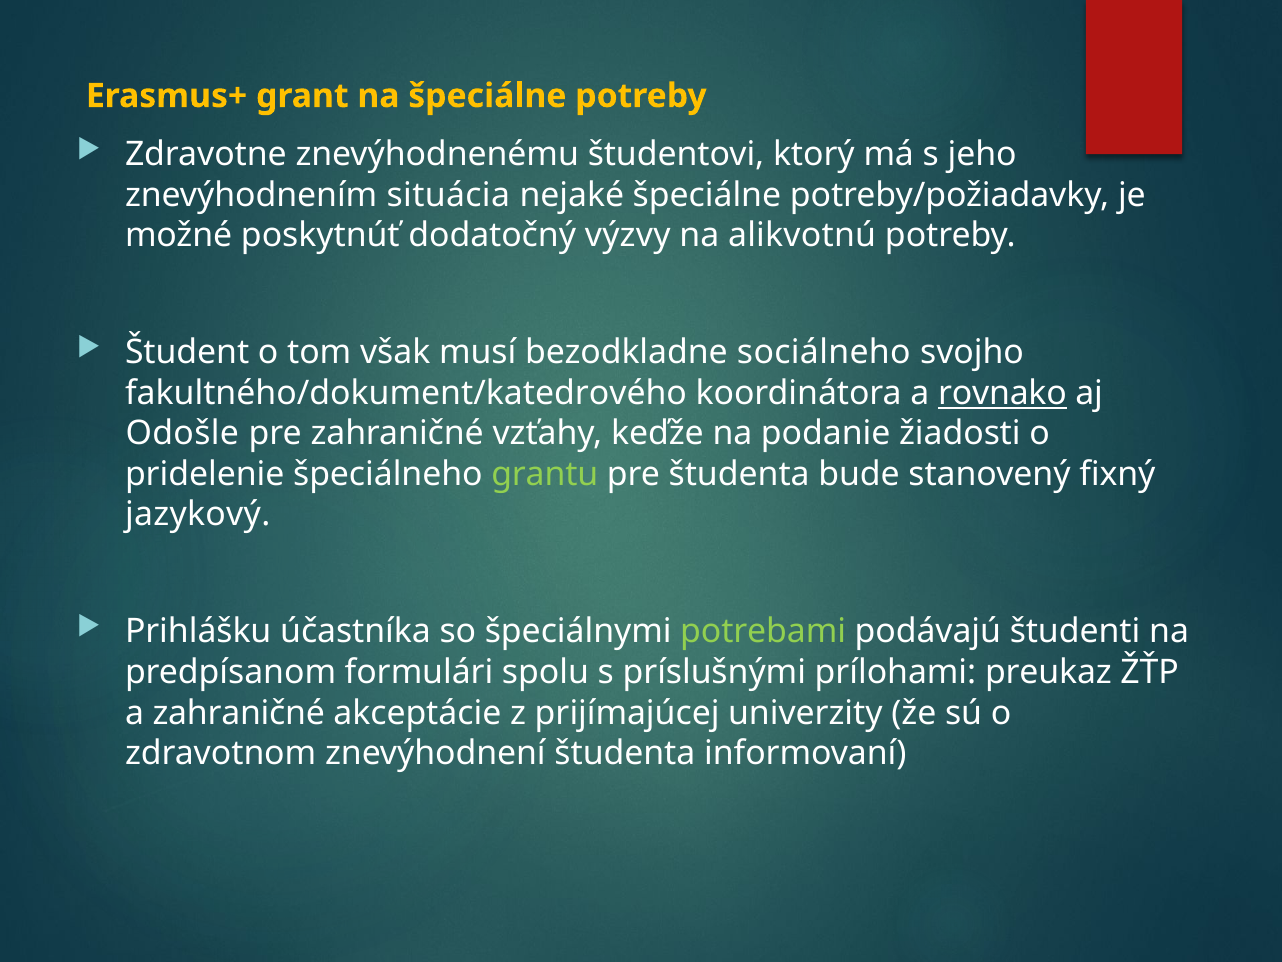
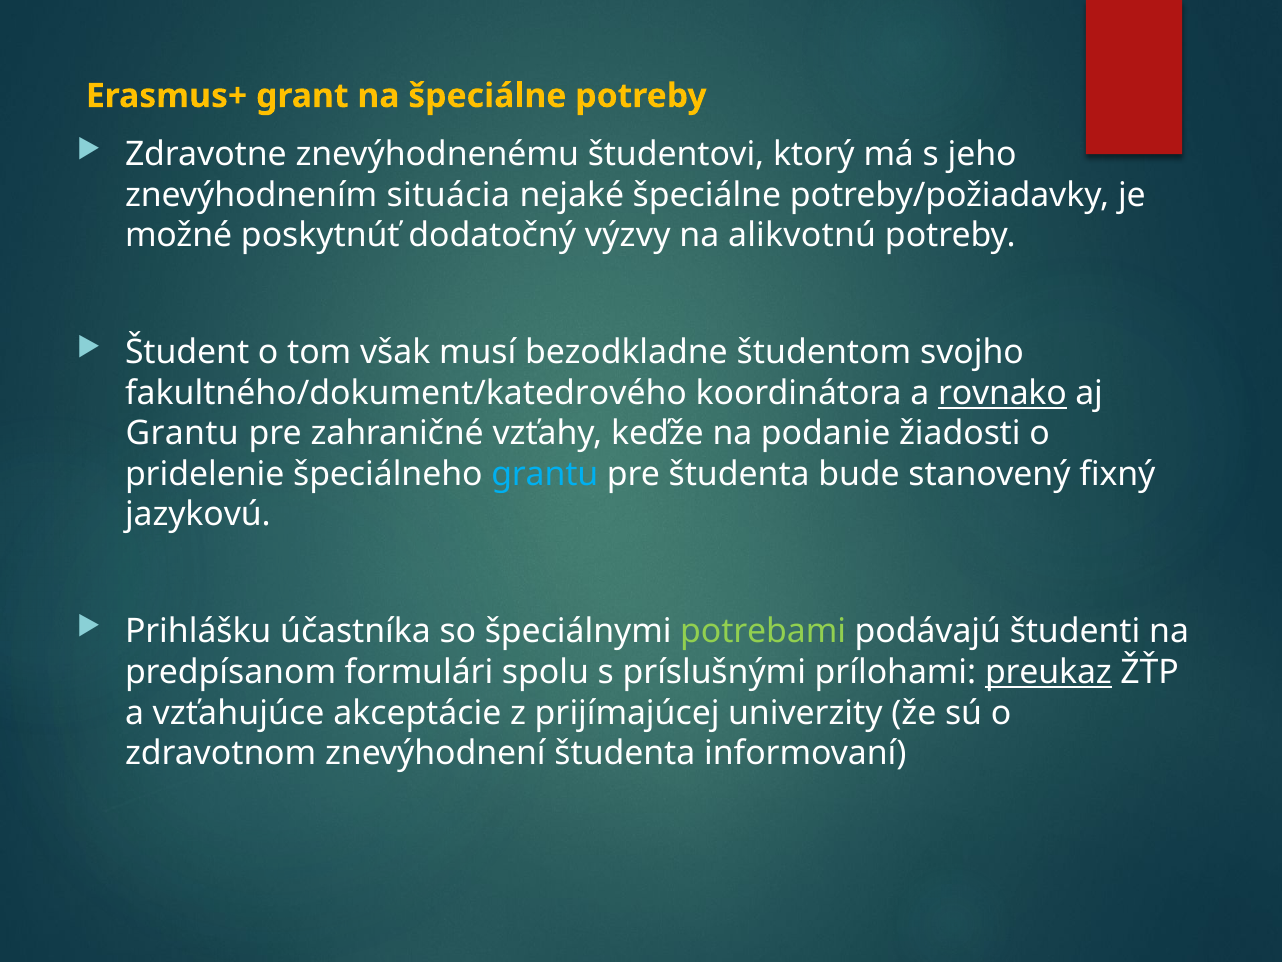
sociálneho: sociálneho -> študentom (824, 352)
Odošle: Odošle -> Grantu (182, 433)
grantu colour: light green -> light blue (545, 474)
jazykový: jazykový -> jazykovú (198, 515)
preukaz underline: none -> present (1048, 672)
a zahraničné: zahraničné -> vzťahujúce (239, 713)
